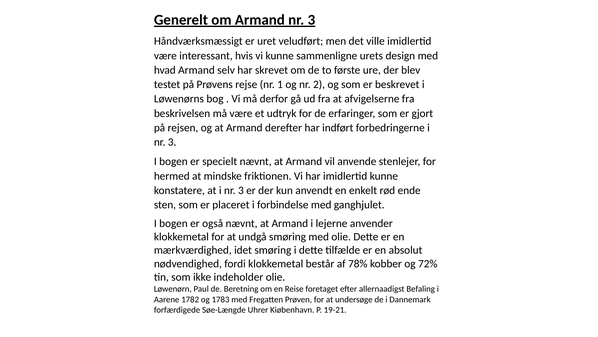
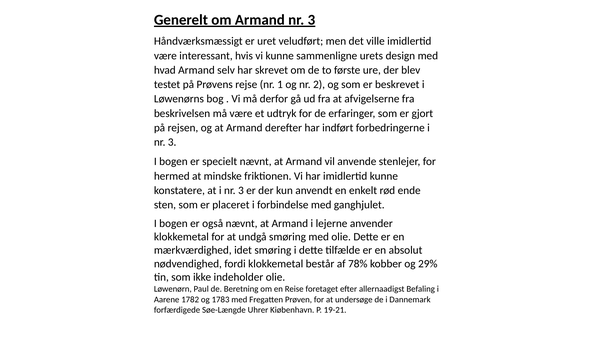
72%: 72% -> 29% (428, 263)
